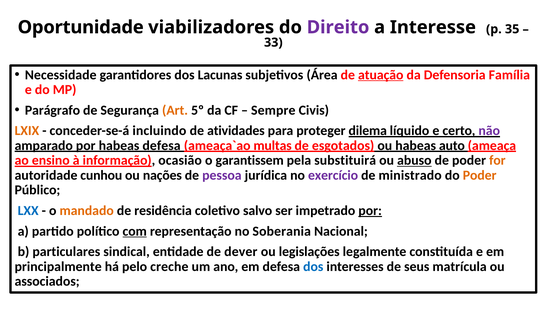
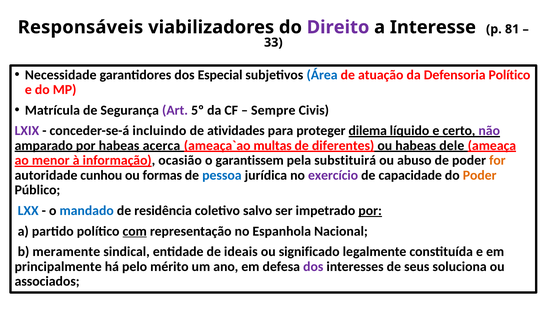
Oportunidade: Oportunidade -> Responsáveis (81, 27)
35: 35 -> 81 (512, 29)
Lacunas: Lacunas -> Especial (220, 75)
Área colour: black -> blue (322, 75)
atuação underline: present -> none (381, 75)
Defensoria Família: Família -> Político (509, 75)
Parágrafo: Parágrafo -> Matrícula (52, 110)
Art colour: orange -> purple (175, 110)
LXIX colour: orange -> purple (27, 131)
habeas defesa: defesa -> acerca (161, 146)
esgotados: esgotados -> diferentes (343, 146)
auto: auto -> dele (452, 146)
ensino: ensino -> menor (51, 161)
abuso underline: present -> none (414, 161)
nações: nações -> formas (162, 175)
pessoa colour: purple -> blue (222, 175)
ministrado: ministrado -> capacidade (410, 175)
mandado colour: orange -> blue (87, 211)
Soberania: Soberania -> Espanhola (282, 231)
particulares: particulares -> meramente (66, 252)
dever: dever -> ideais (241, 252)
legislações: legislações -> significado (309, 252)
creche: creche -> mérito (169, 267)
dos colour: blue -> purple (313, 267)
matrícula: matrícula -> soluciona (460, 267)
